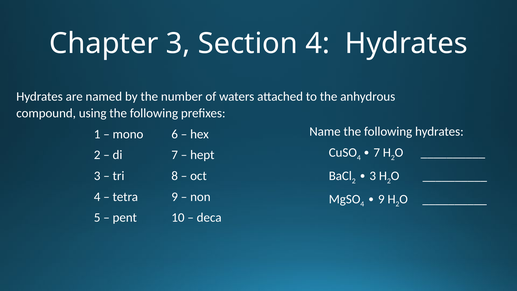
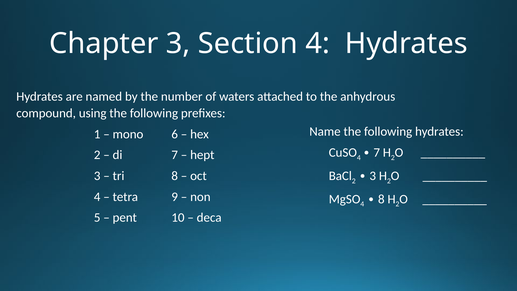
4 9: 9 -> 8 (381, 199)
